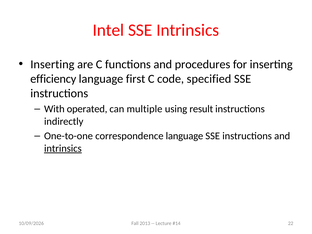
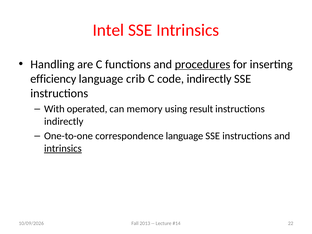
Inserting: Inserting -> Handling (52, 64)
procedures underline: none -> present (203, 64)
first: first -> crib (136, 79)
code specified: specified -> indirectly (209, 79)
multiple: multiple -> memory (145, 109)
